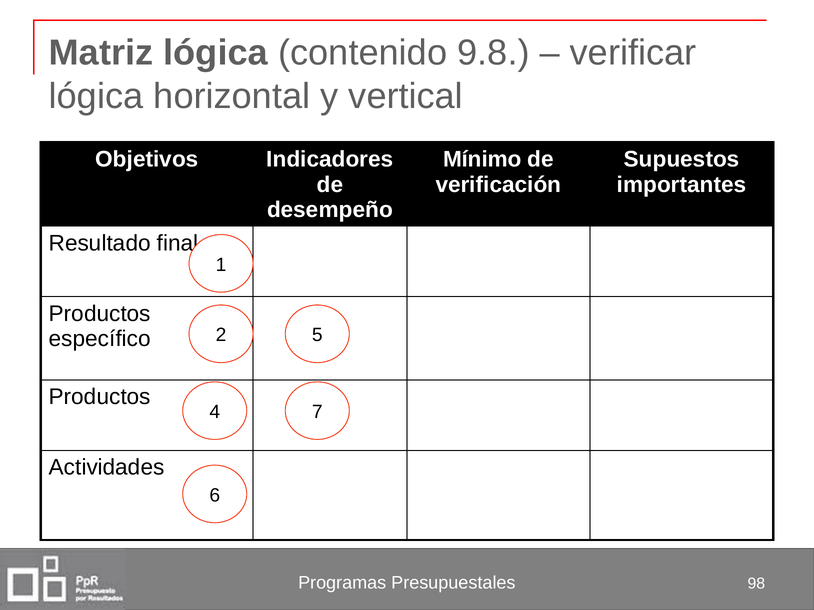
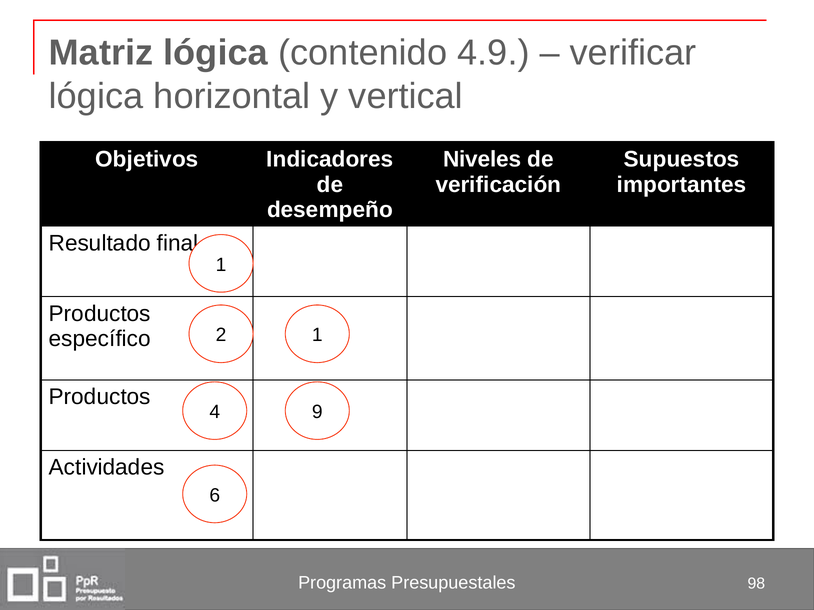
9.8: 9.8 -> 4.9 (493, 53)
Mínimo: Mínimo -> Niveles (482, 160)
2 5: 5 -> 1 (317, 335)
7: 7 -> 9 (317, 412)
